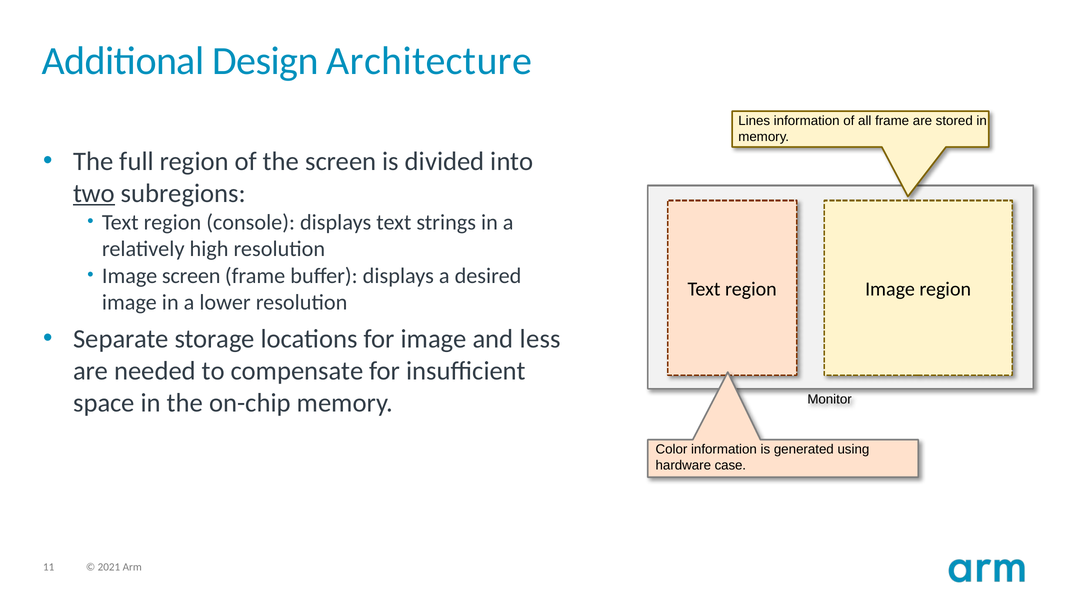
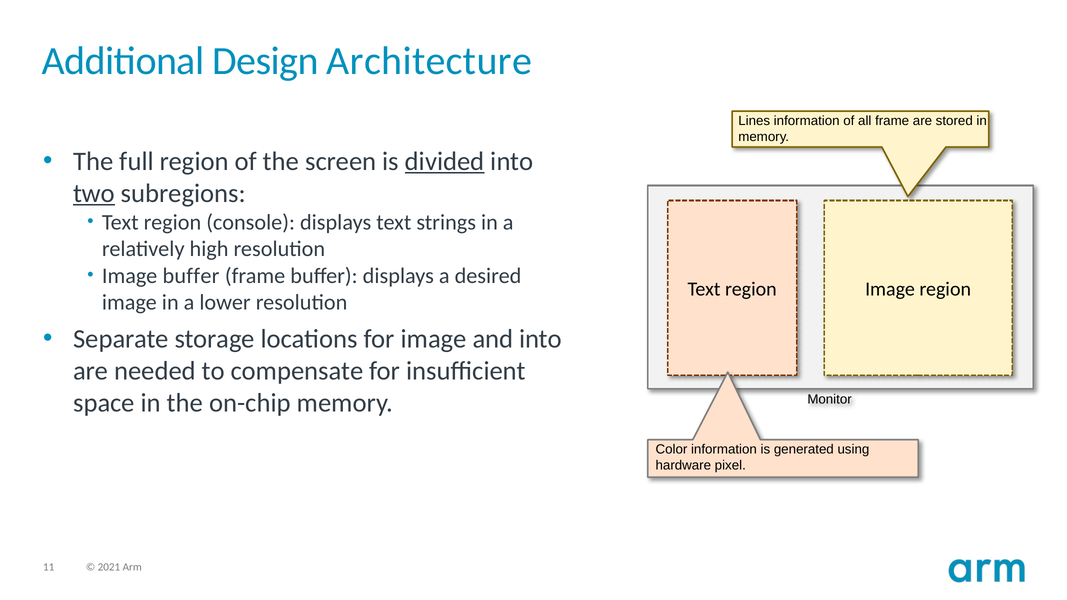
divided underline: none -> present (445, 161)
Image screen: screen -> buffer (191, 276)
and less: less -> into (540, 339)
case: case -> pixel (730, 466)
